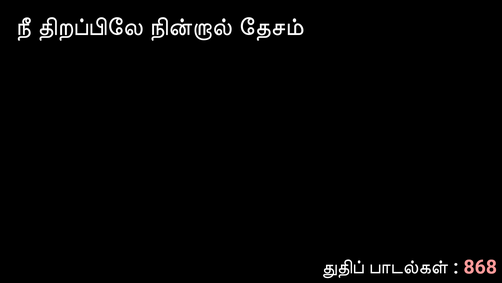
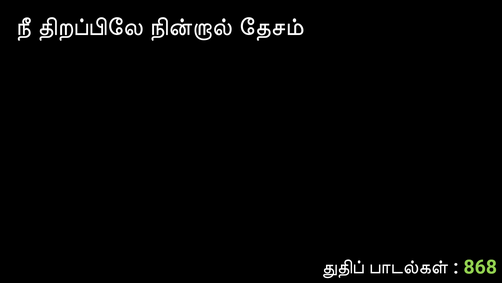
868 colour: pink -> light green (480, 267)
